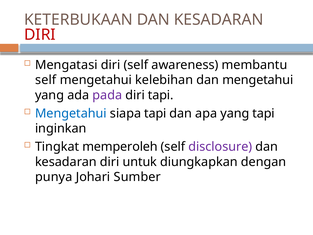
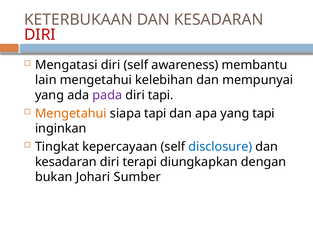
self: self -> lain (46, 80)
dan mengetahui: mengetahui -> mempunyai (258, 80)
Mengetahui colour: blue -> orange (71, 113)
memperoleh: memperoleh -> kepercayaan (120, 147)
disclosure colour: purple -> blue (220, 147)
untuk: untuk -> terapi (140, 162)
punya: punya -> bukan (54, 177)
